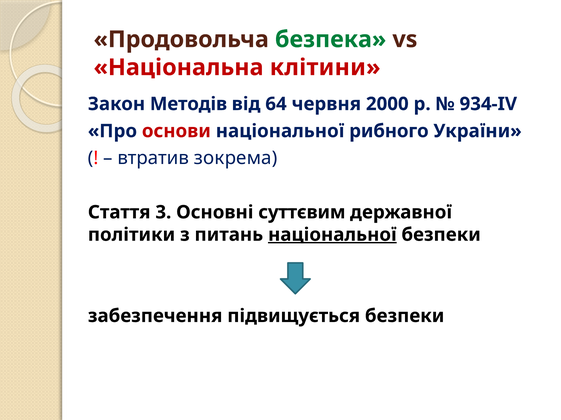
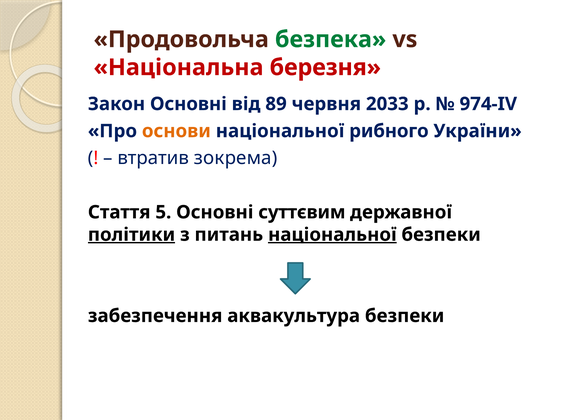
клітини: клітини -> березня (325, 68)
Закон Методів: Методів -> Основні (188, 104)
64: 64 -> 89 (276, 104)
2000: 2000 -> 2033 (387, 104)
934-IV: 934-IV -> 974-IV (488, 104)
основи colour: red -> orange (176, 131)
3: 3 -> 5 (163, 213)
політики underline: none -> present (132, 235)
підвищується: підвищується -> аквакультура (294, 316)
